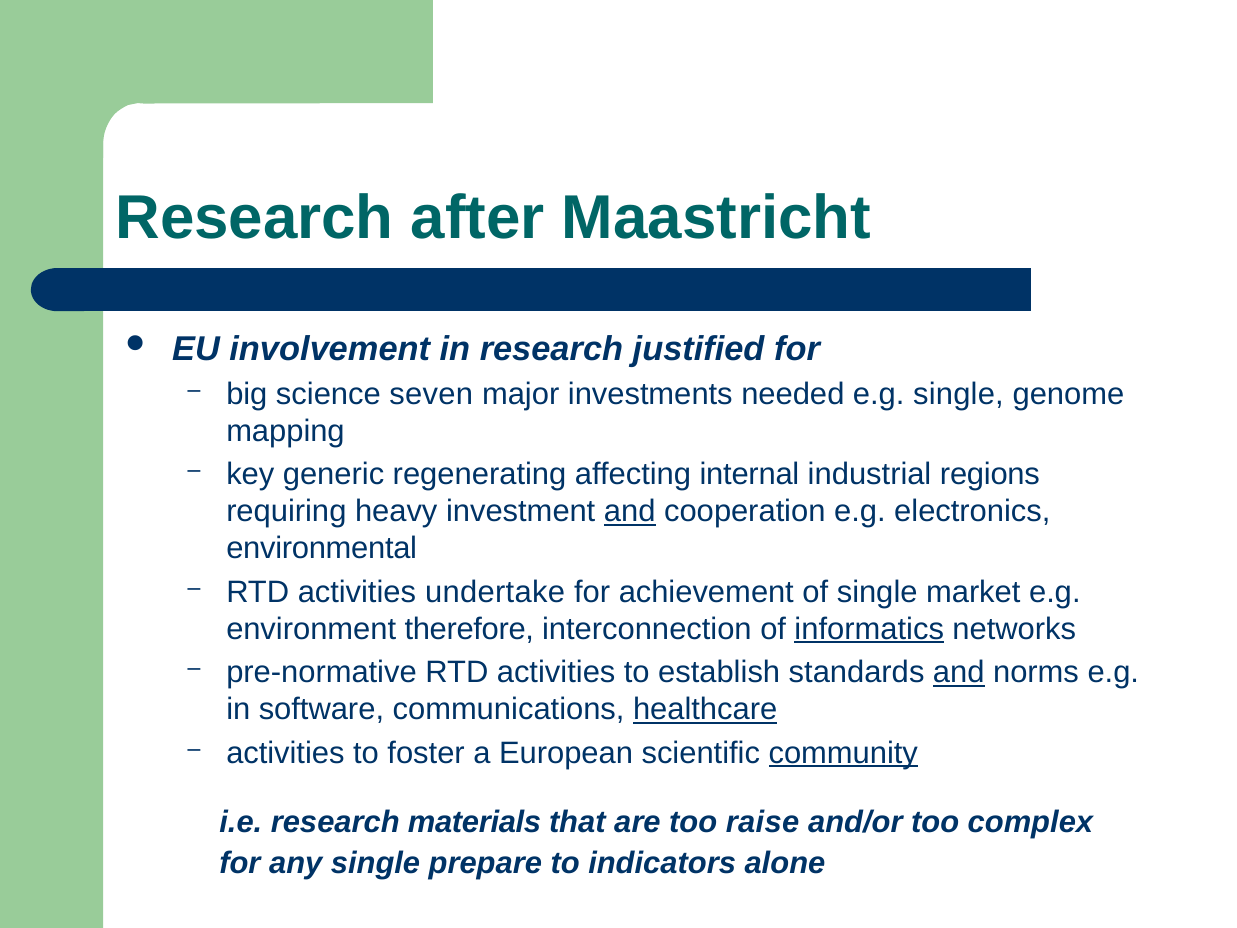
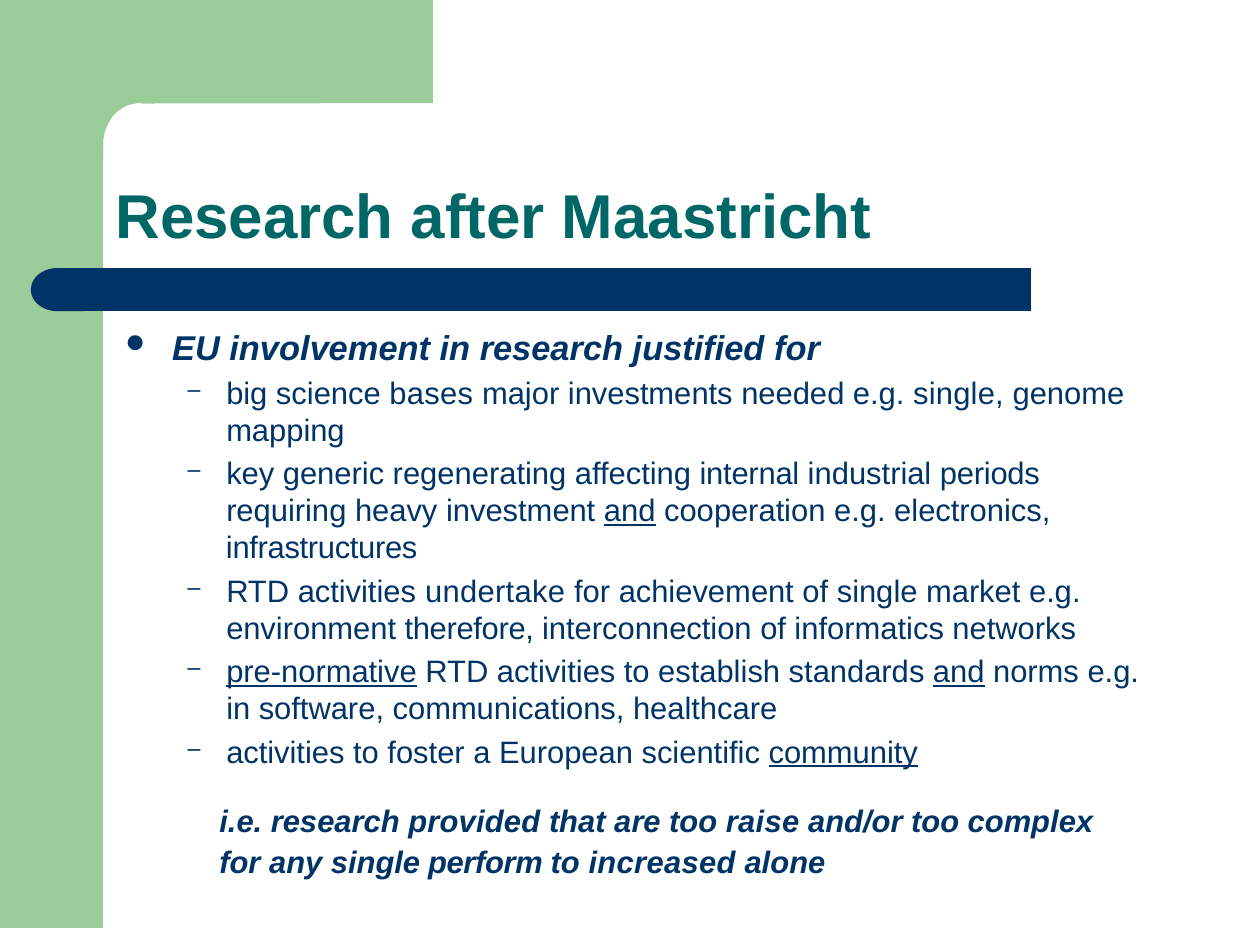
seven: seven -> bases (431, 394)
regions: regions -> periods (990, 474)
environmental: environmental -> infrastructures (322, 549)
informatics underline: present -> none (869, 629)
pre-normative underline: none -> present (321, 672)
healthcare underline: present -> none (705, 709)
materials: materials -> provided (474, 822)
prepare: prepare -> perform (485, 863)
indicators: indicators -> increased (662, 863)
